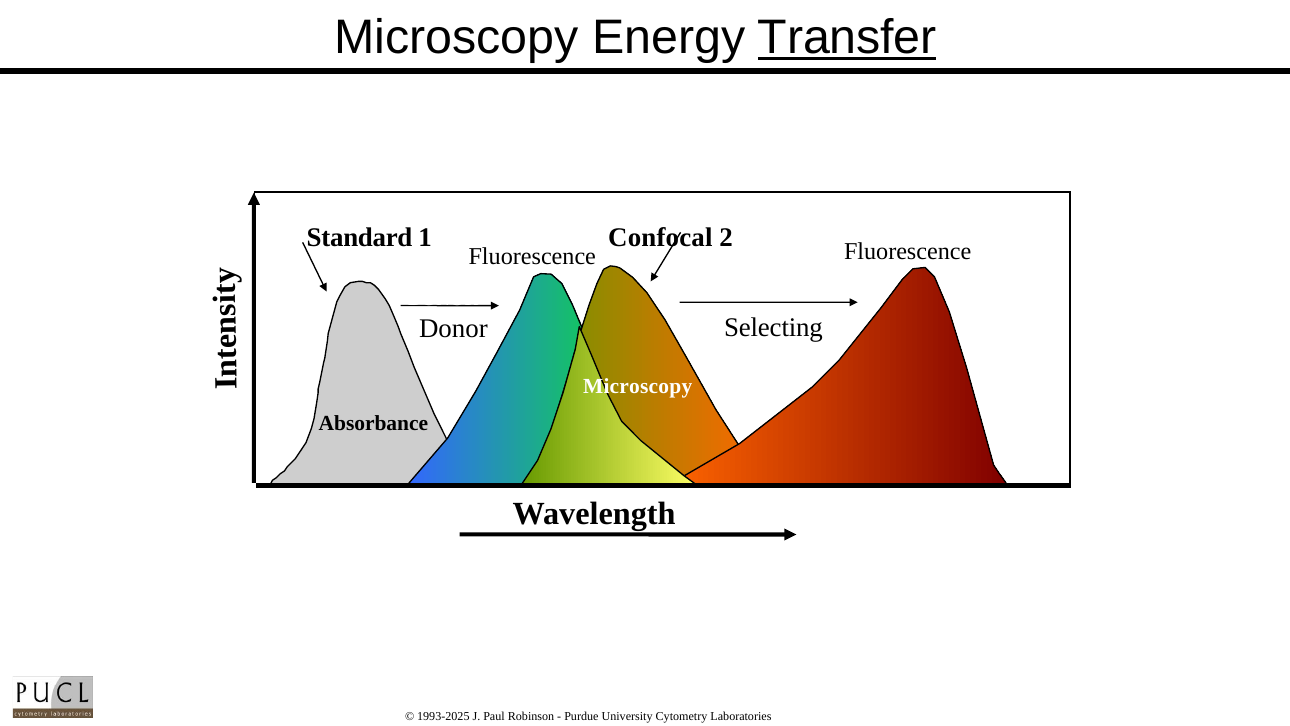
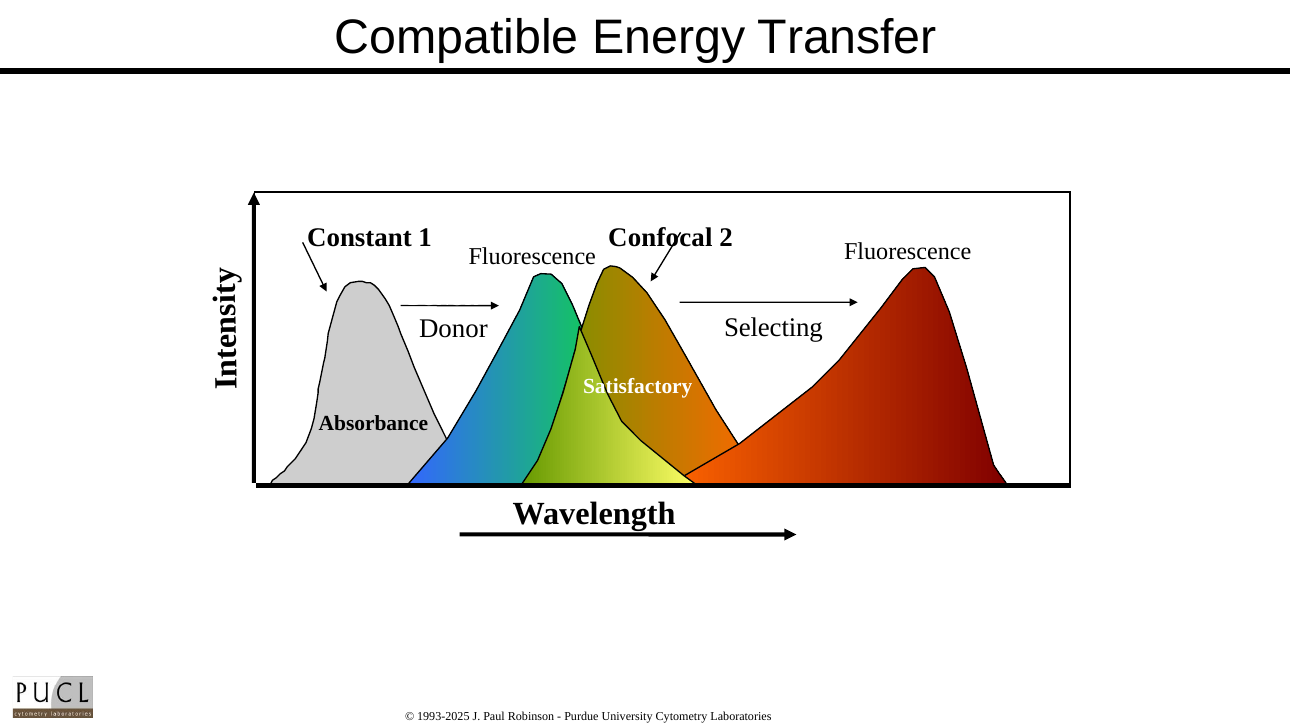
Microscopy: Microscopy -> Compatible (456, 37)
Transfer underline: present -> none (847, 37)
Standard: Standard -> Constant (359, 237)
Microscopy: Microscopy -> Satisfactory (638, 386)
